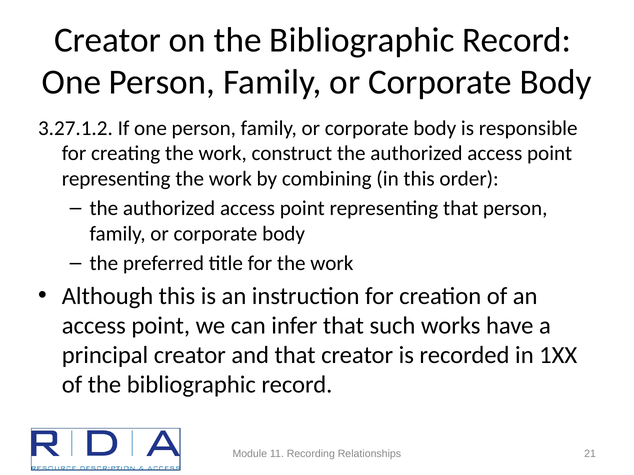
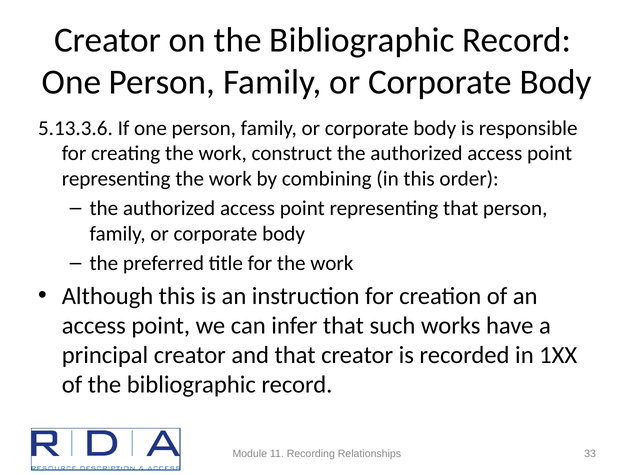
3.27.1.2: 3.27.1.2 -> 5.13.3.6 (75, 128)
21: 21 -> 33 (590, 454)
